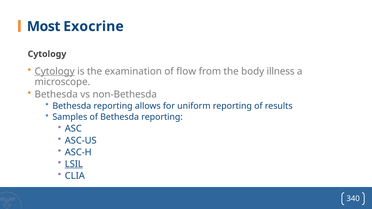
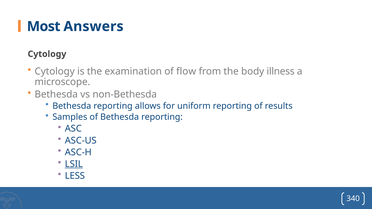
Exocrine: Exocrine -> Answers (93, 26)
Cytology underline: present -> none (55, 71)
CLIA: CLIA -> LESS (75, 176)
